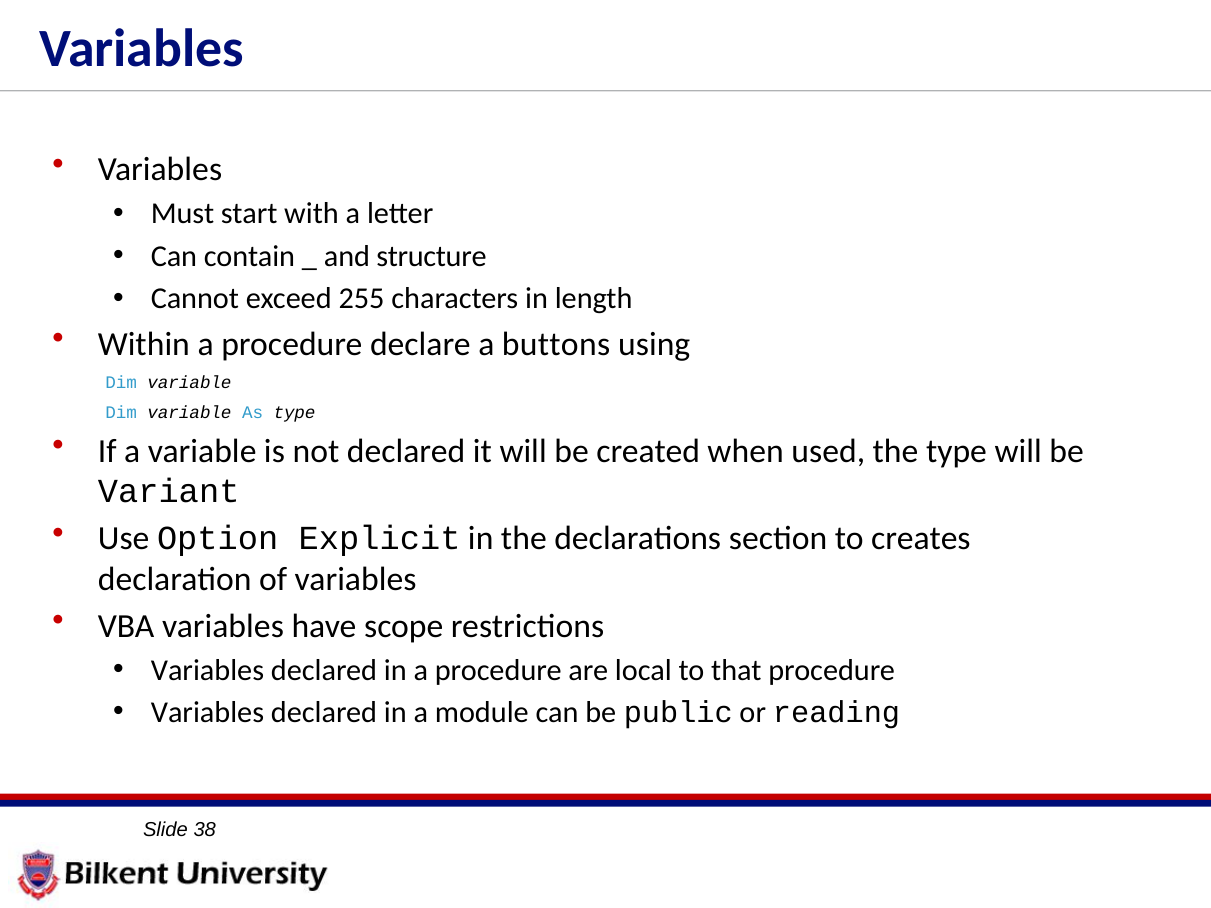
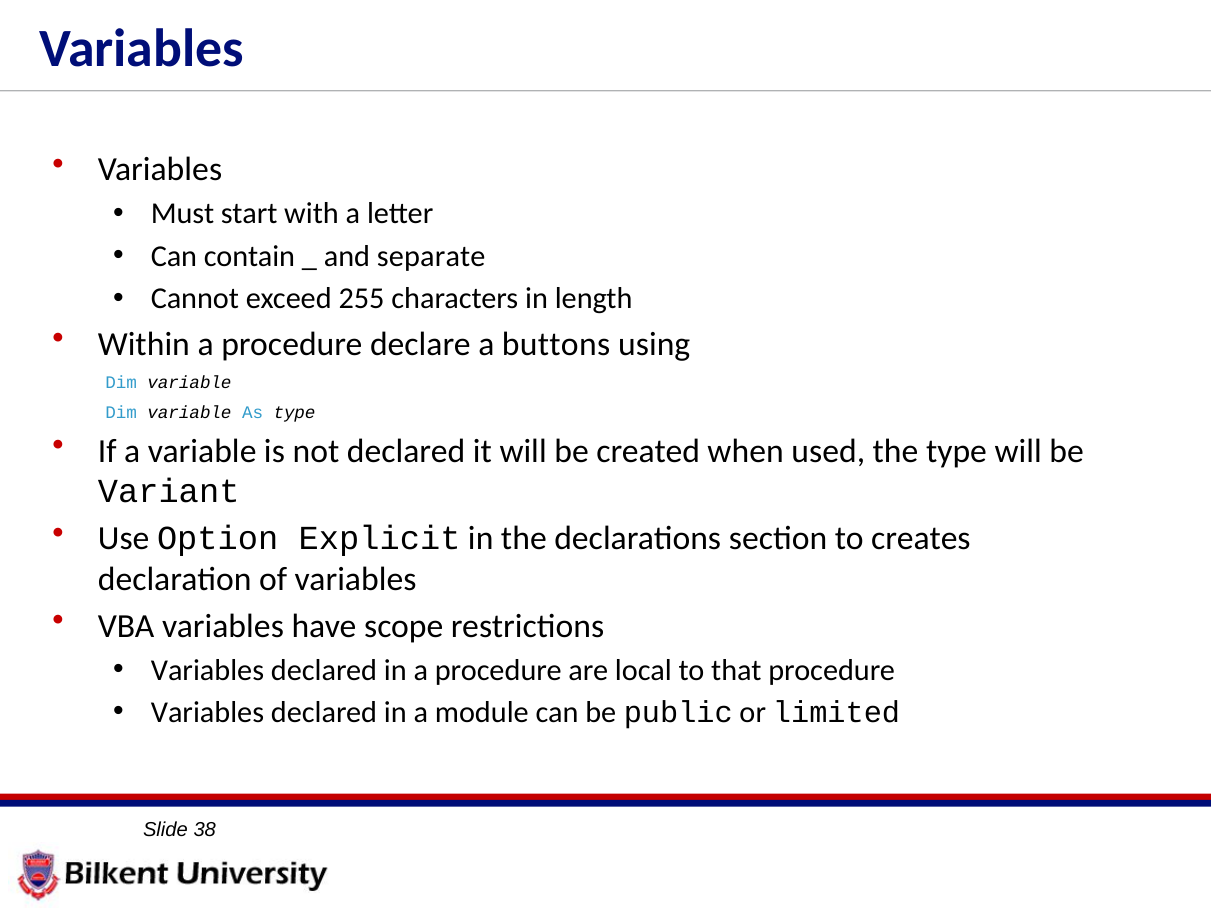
structure: structure -> separate (431, 256)
reading: reading -> limited (837, 713)
